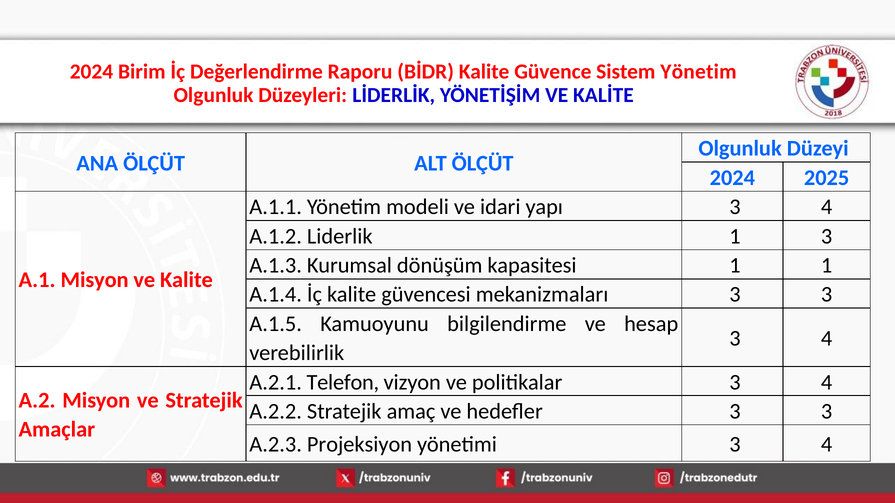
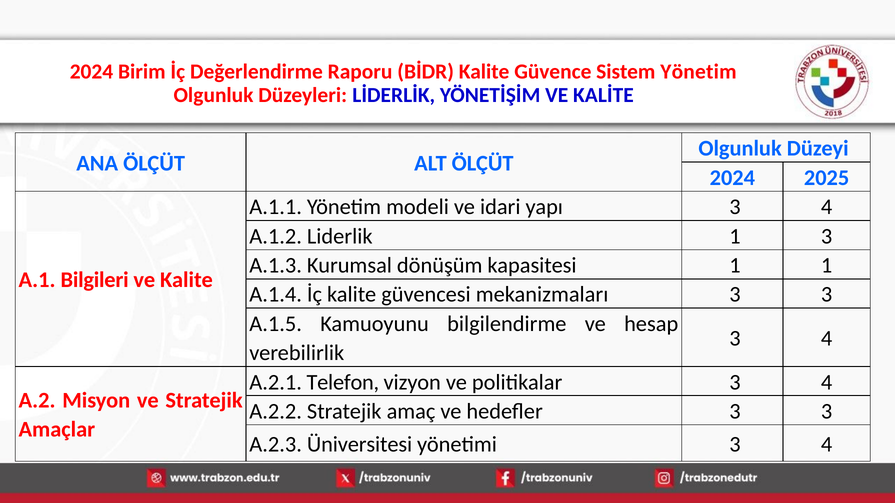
A.1 Misyon: Misyon -> Bilgileri (95, 280)
Projeksiyon: Projeksiyon -> Üniversitesi (360, 445)
